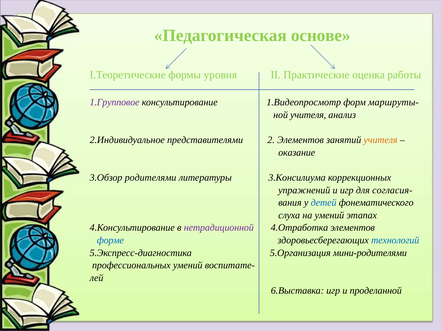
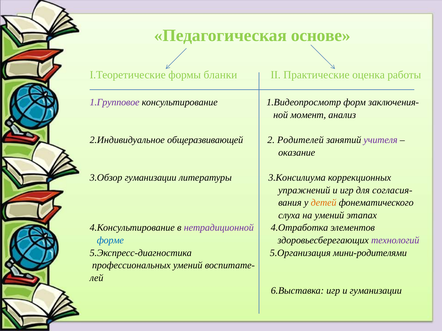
уровня: уровня -> бланки (220, 75)
маршруты-: маршруты- -> заключения- (394, 102)
ной учителя: учителя -> момент (308, 115)
представителями: представителями -> общеразвивающей (205, 140)
2 Элементов: Элементов -> Родителей (300, 140)
учителя colour: orange -> purple (381, 140)
3.Обзор родителями: родителями -> гуманизации (151, 178)
детей colour: blue -> orange (324, 203)
технологий colour: blue -> purple (395, 241)
и проделанной: проделанной -> гуманизации (376, 291)
